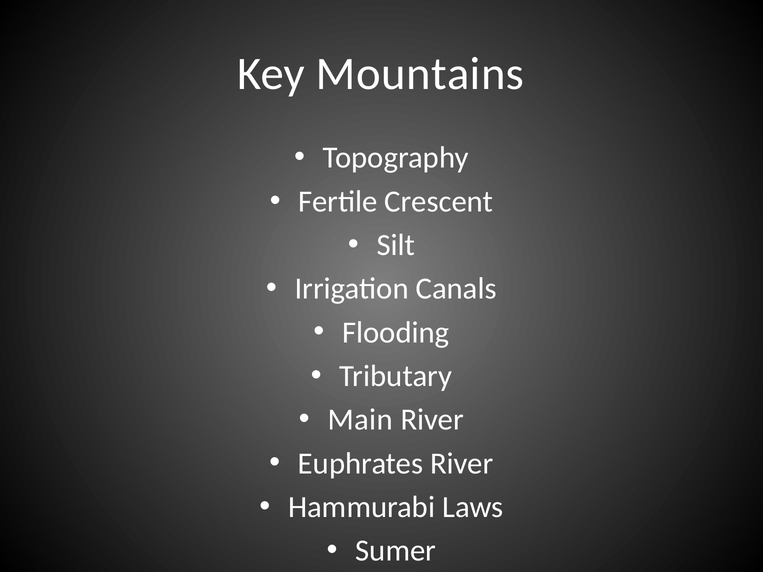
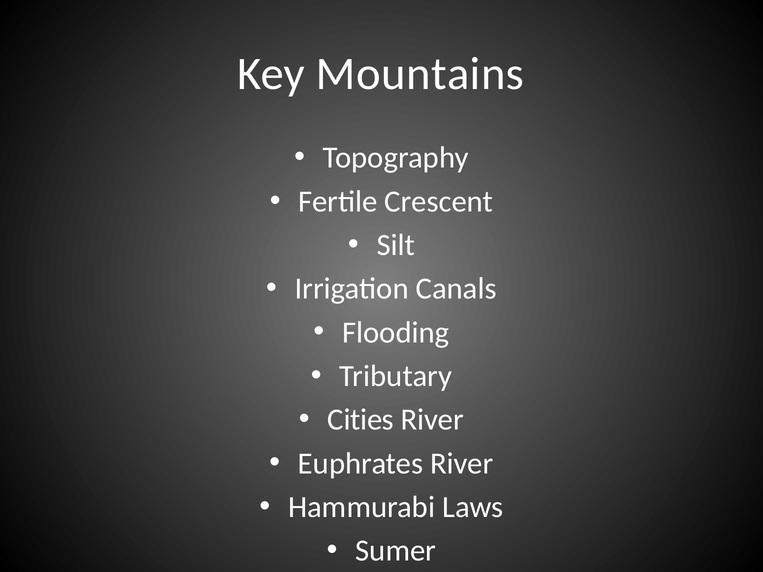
Main: Main -> Cities (361, 420)
